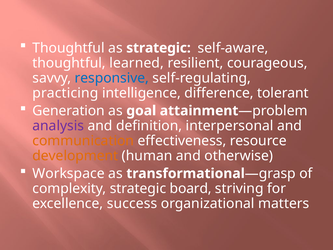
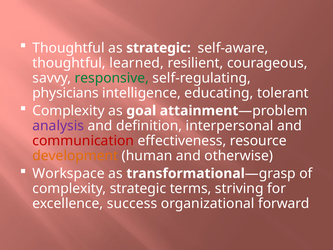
responsive colour: blue -> green (112, 78)
practicing: practicing -> physicians (65, 93)
difference: difference -> educating (219, 93)
Generation: Generation -> Complexity (69, 111)
communication colour: orange -> red (83, 141)
board: board -> terms (191, 188)
matters: matters -> forward (284, 203)
